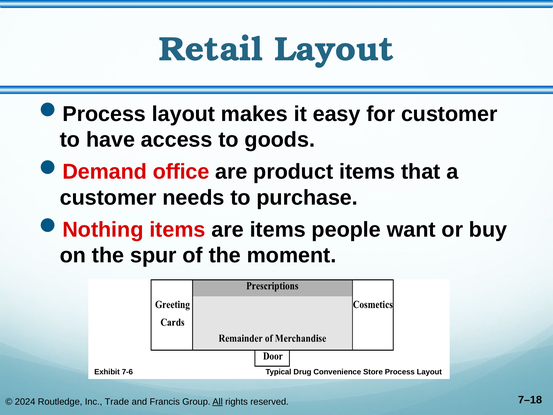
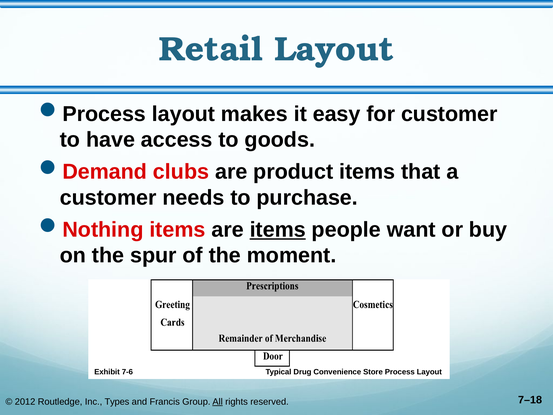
office: office -> clubs (181, 172)
items underline: none -> present (278, 230)
2024: 2024 -> 2012 (25, 402)
Trade: Trade -> Types (117, 402)
